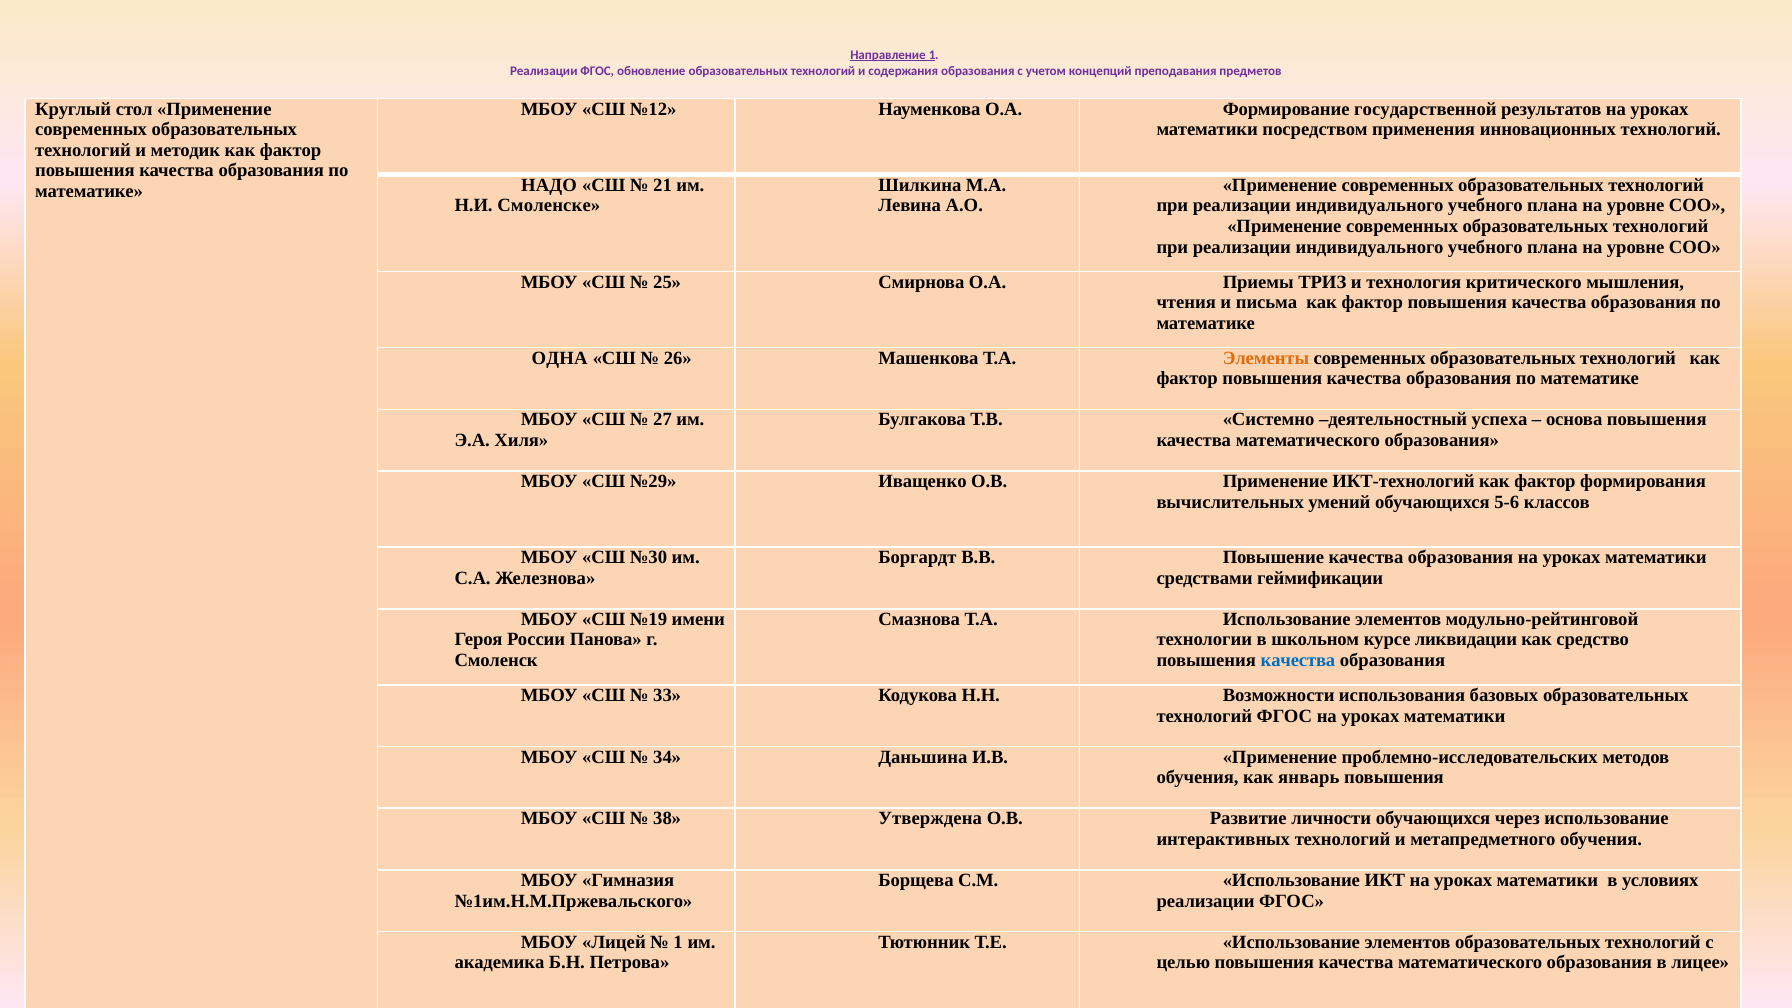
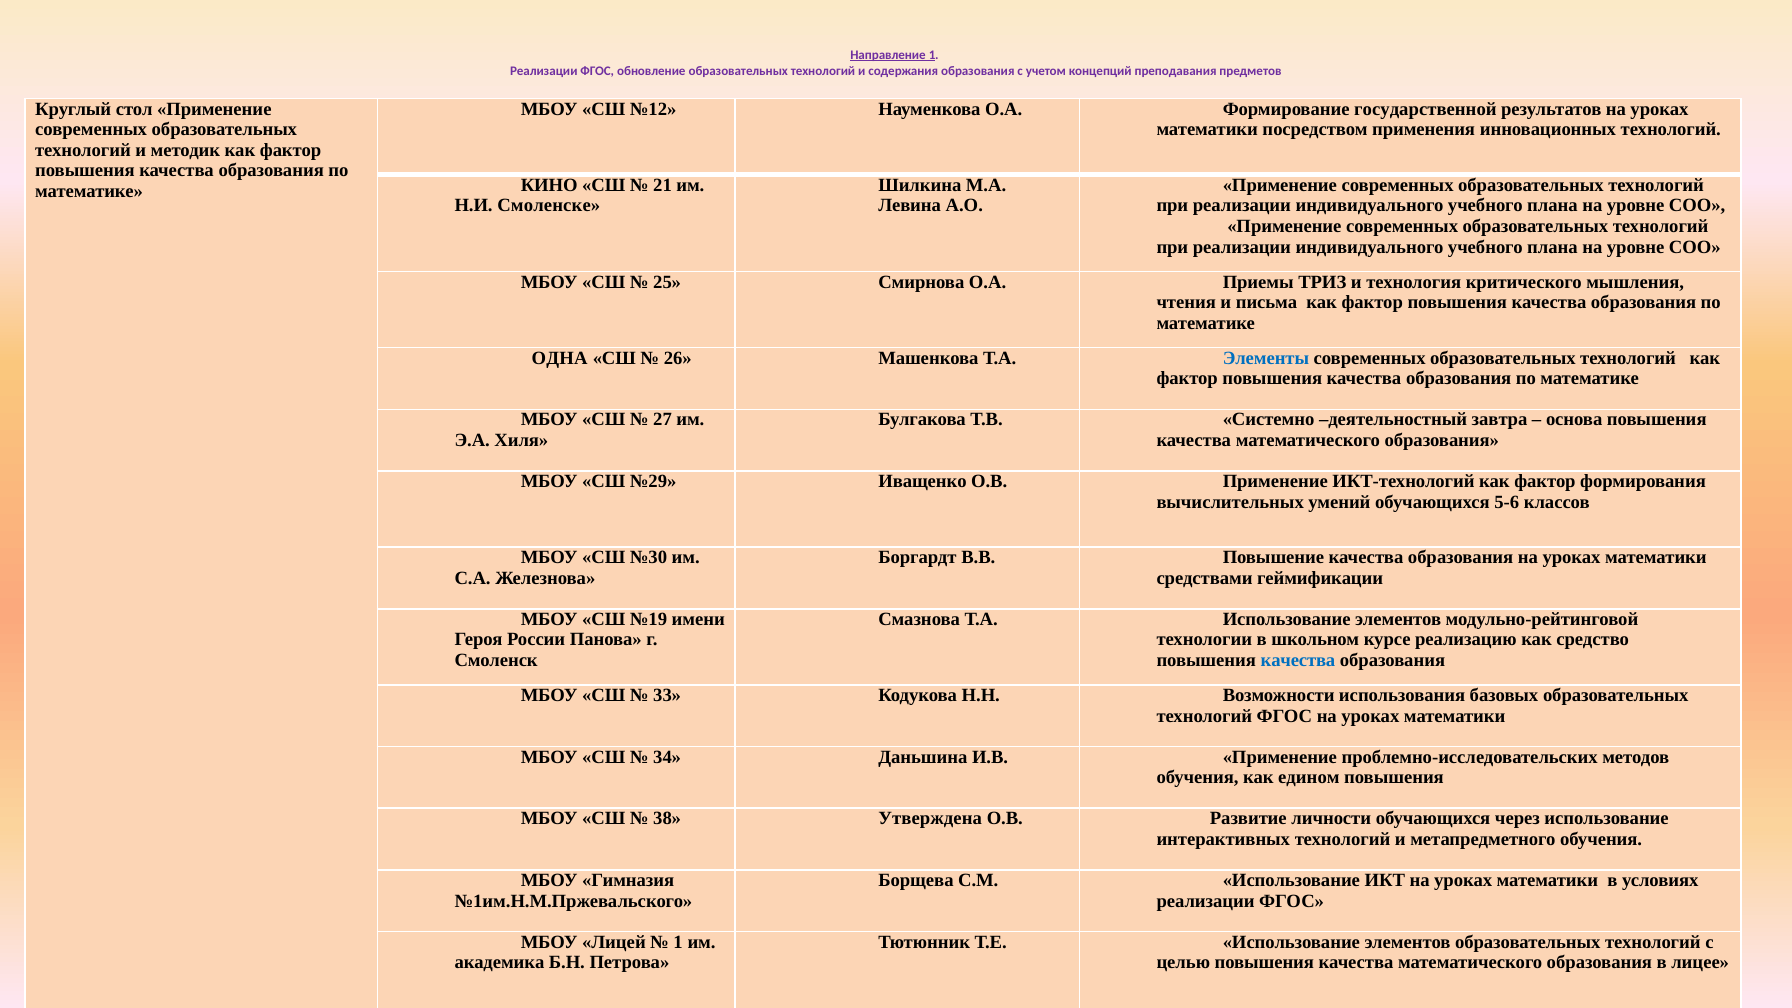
НАДО: НАДО -> КИНО (549, 185)
Элементы colour: orange -> blue (1266, 358)
успеха: успеха -> завтра (1500, 420)
ликвидации: ликвидации -> реализацию (1466, 640)
январь: январь -> едином (1309, 778)
